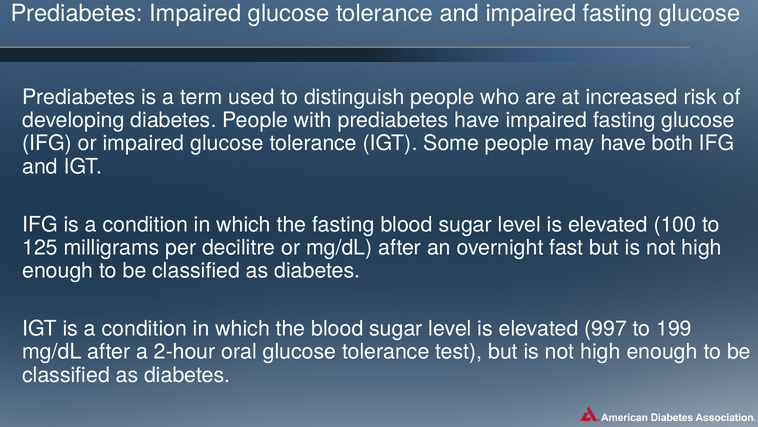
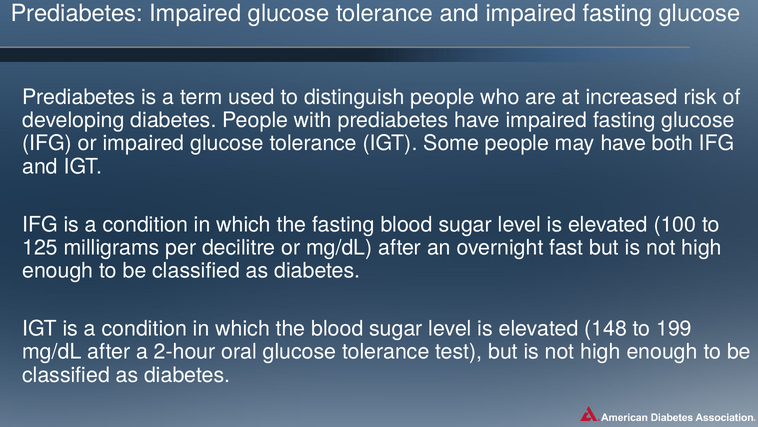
997: 997 -> 148 (606, 328)
